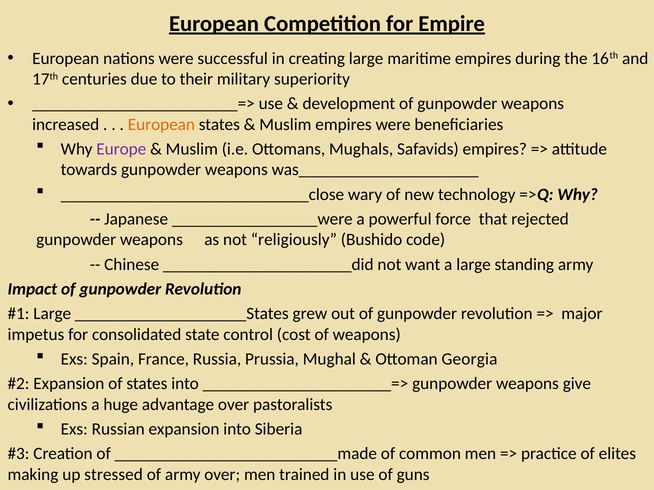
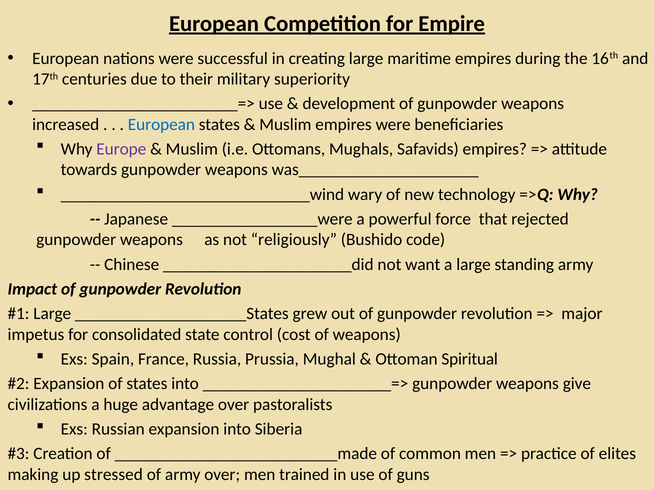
European colour: orange -> blue (161, 125)
_____________________________close: _____________________________close -> _____________________________wind (202, 195)
Georgia: Georgia -> Spiritual (470, 359)
